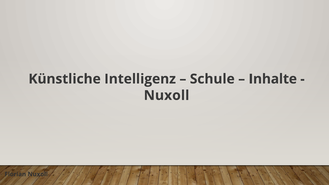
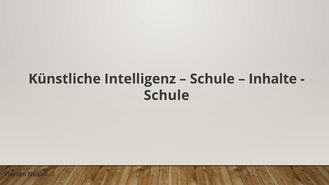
Nuxoll: Nuxoll -> Schule (167, 95)
